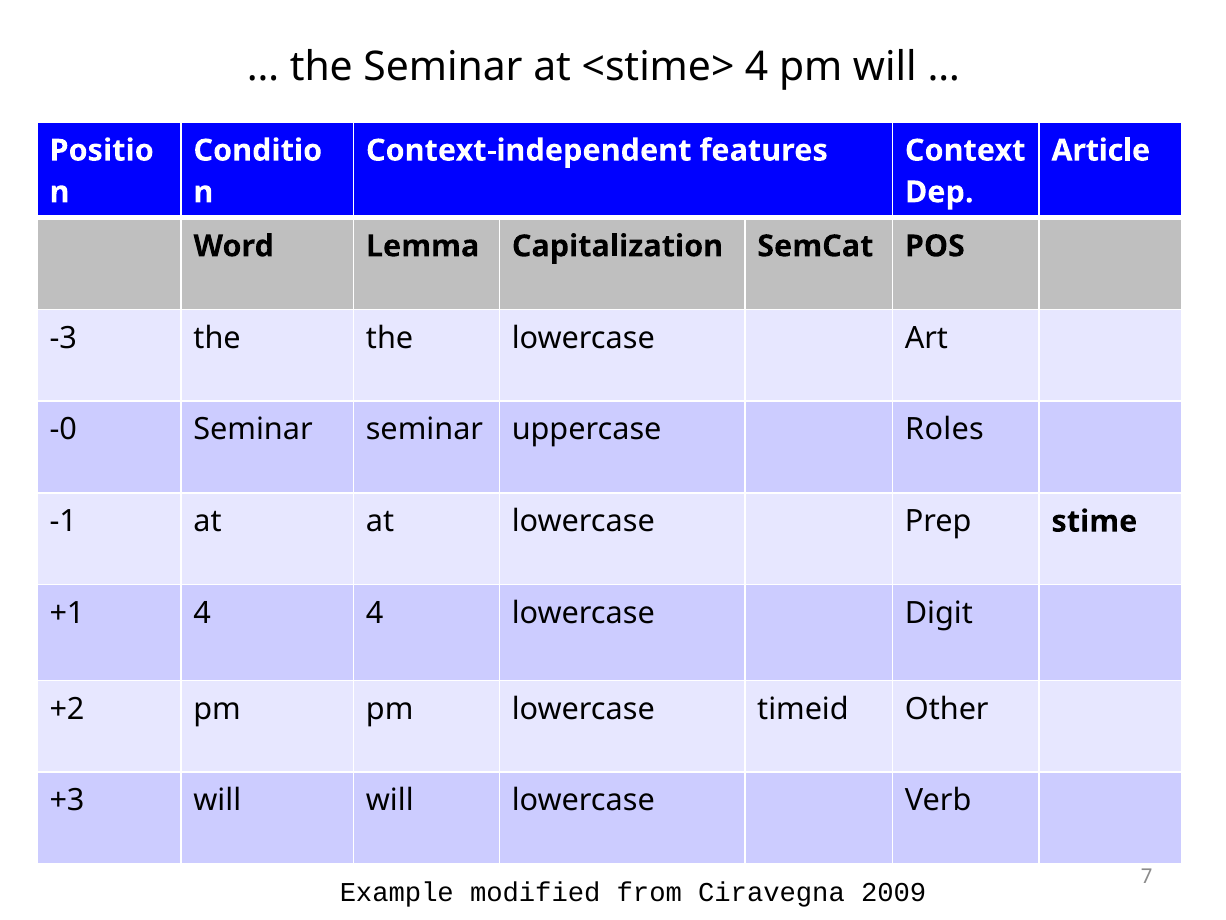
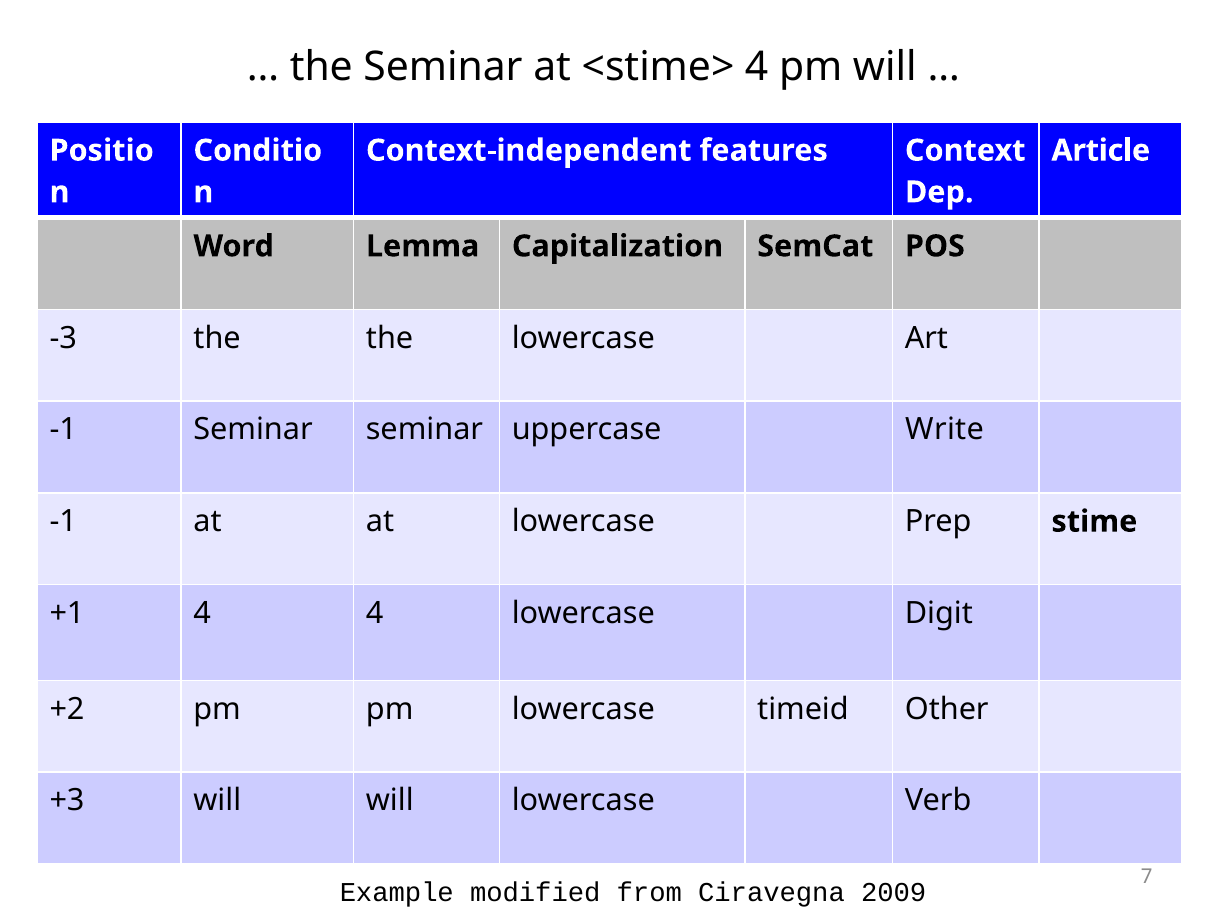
-0: -0 -> -1 (63, 430)
Roles: Roles -> Write (945, 430)
